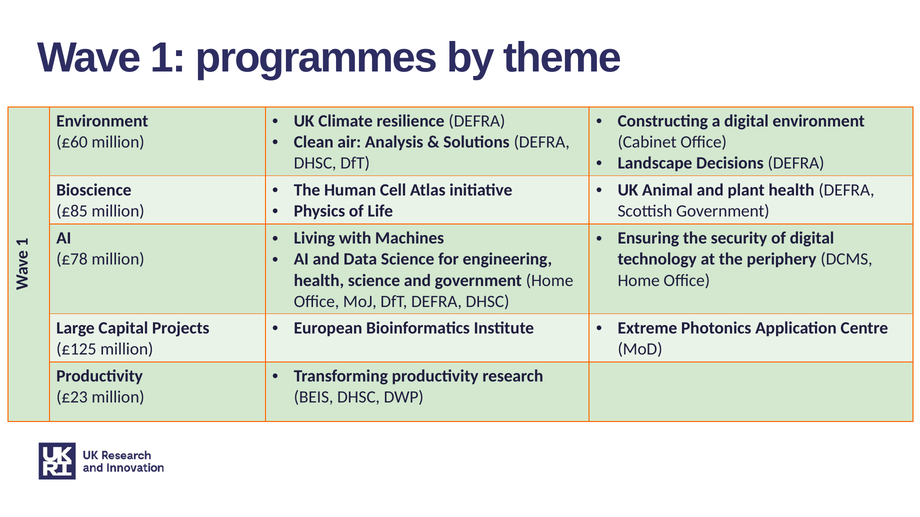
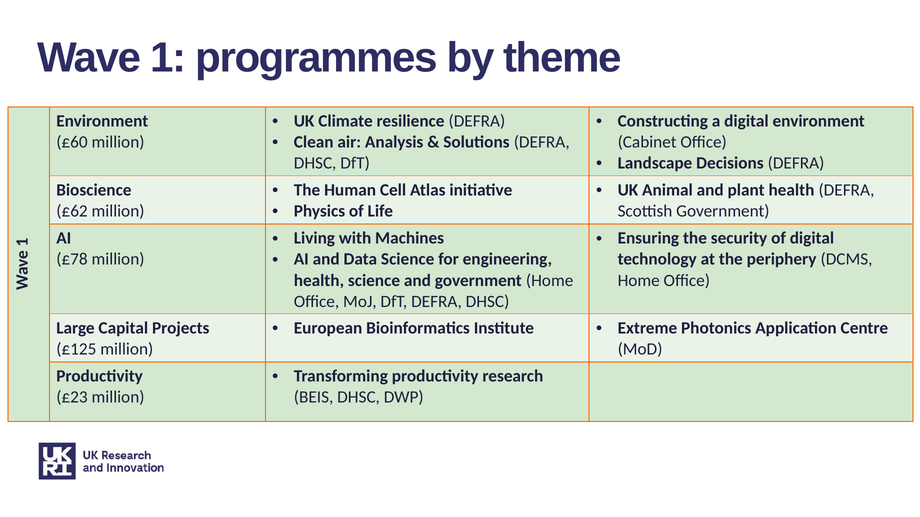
£85: £85 -> £62 (72, 211)
